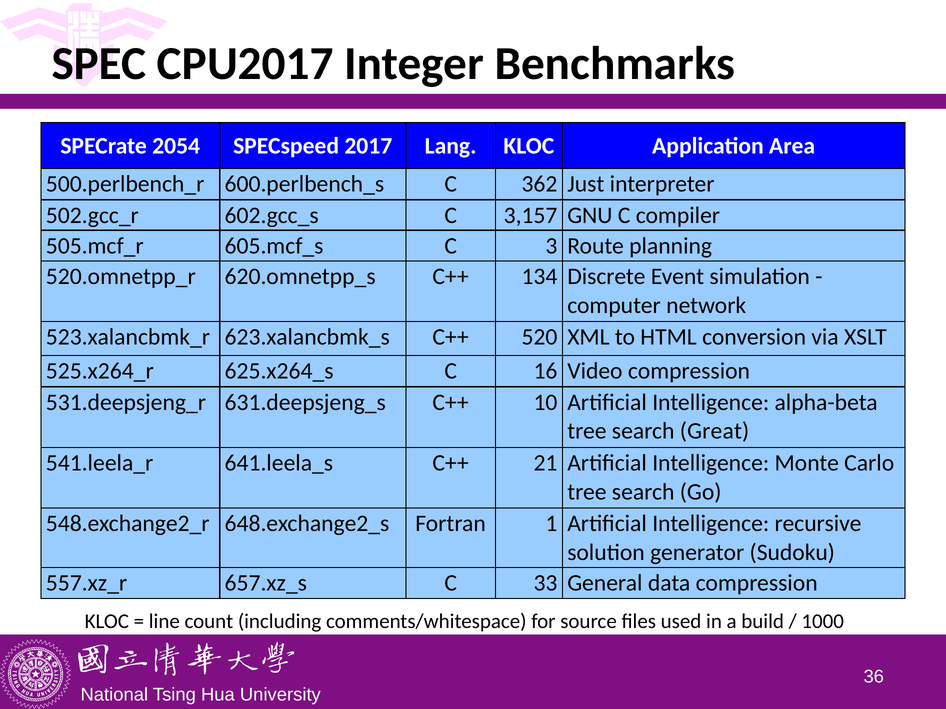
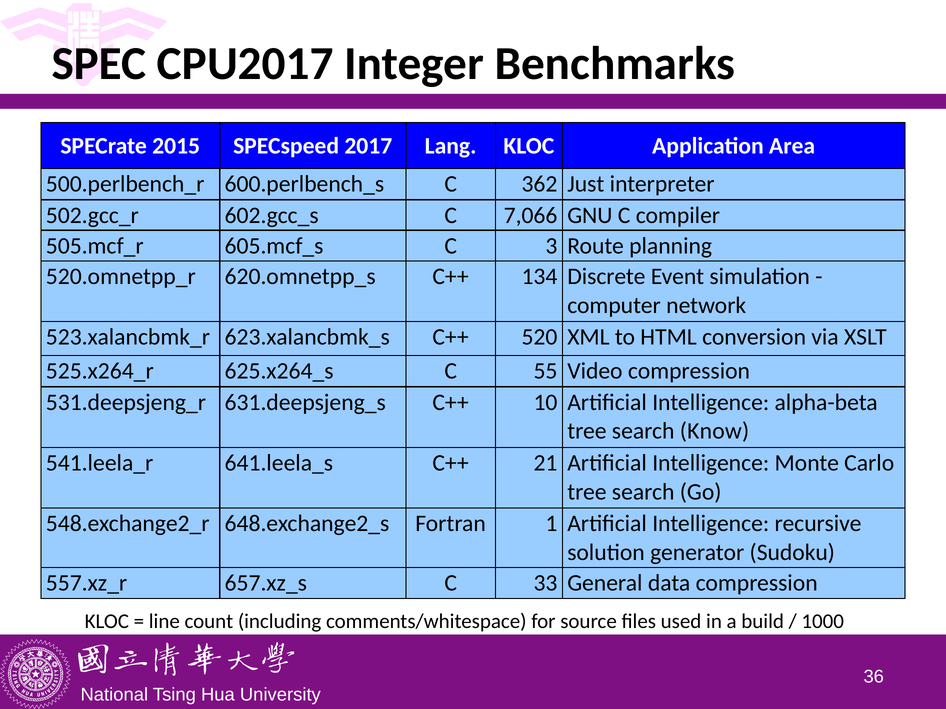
2054: 2054 -> 2015 (176, 146)
3,157: 3,157 -> 7,066 (531, 215)
16: 16 -> 55 (545, 371)
Great: Great -> Know (715, 431)
